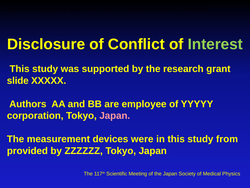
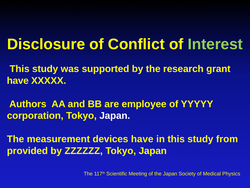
slide: slide -> have (18, 80)
Japan colour: pink -> white (115, 115)
devices were: were -> have (142, 139)
